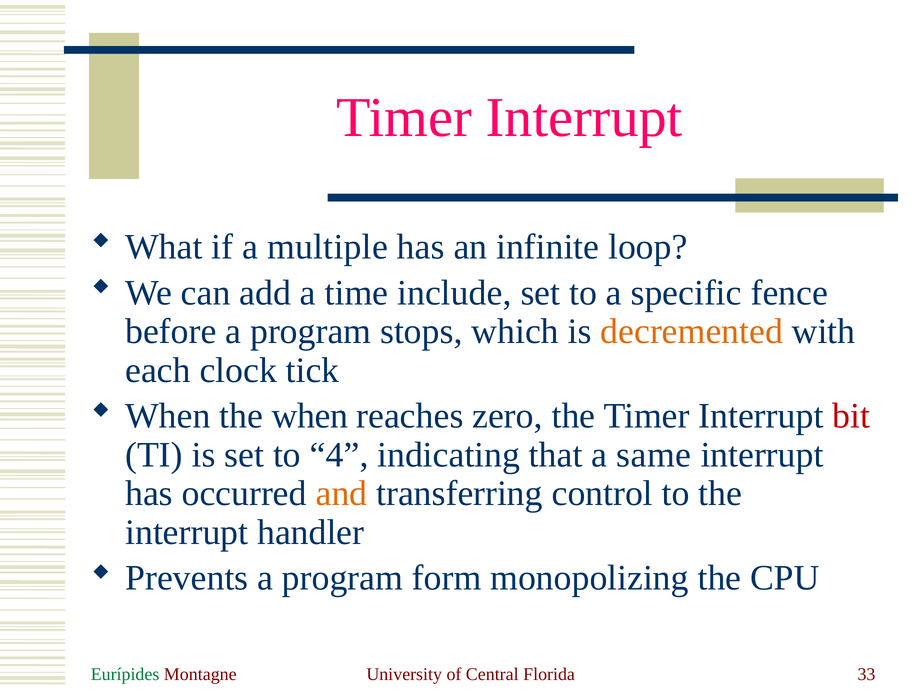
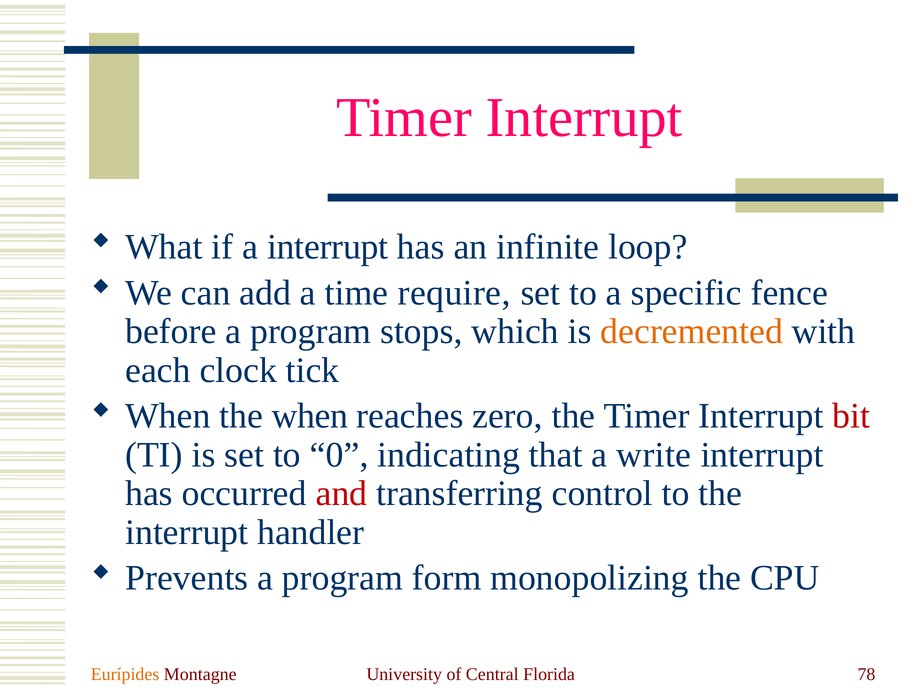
a multiple: multiple -> interrupt (328, 247)
include: include -> require (454, 293)
4: 4 -> 0 (339, 455)
same: same -> write (654, 455)
and colour: orange -> red (342, 493)
Eurípides colour: green -> orange (125, 674)
33: 33 -> 78 (866, 674)
